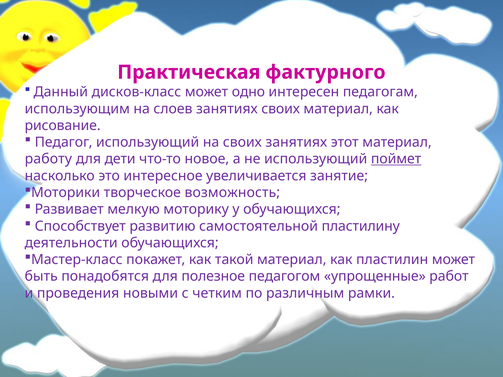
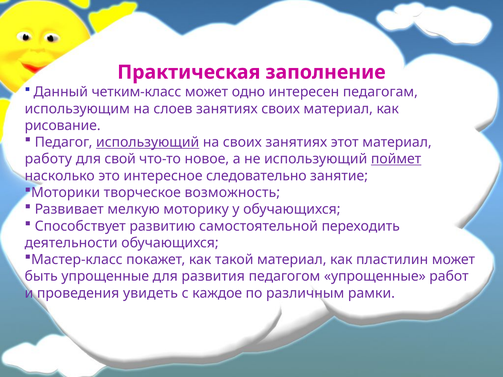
фактурного: фактурного -> заполнение (326, 72)
дисков-класс: дисков-класс -> четким-класс (136, 92)
использующий underline: none -> present (148, 142)
дети: дети -> свой (120, 159)
увеличивается: увеличивается -> следовательно (256, 176)
пластилину: пластилину -> переходить (361, 226)
быть понадобятся: понадобятся -> упрощенные (105, 277)
полезное: полезное -> развития (213, 277)
новыми: новыми -> увидеть (150, 293)
четким: четким -> каждое (217, 293)
